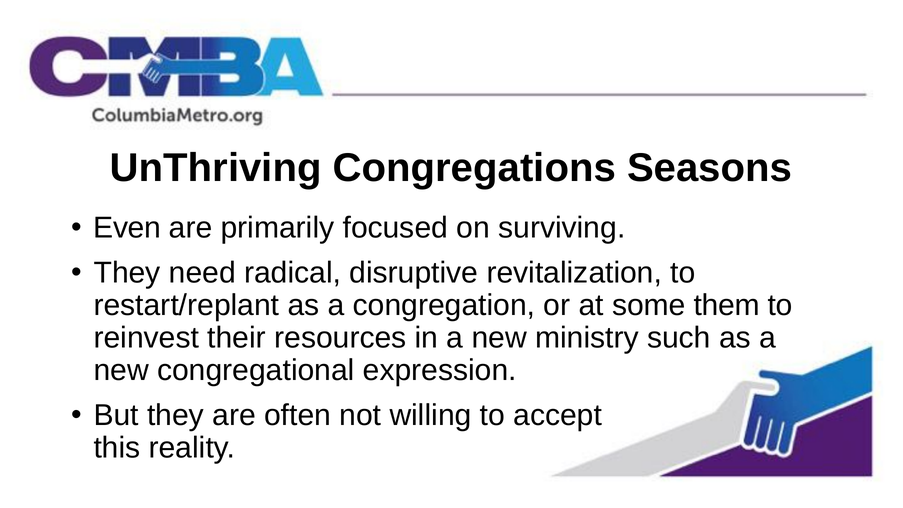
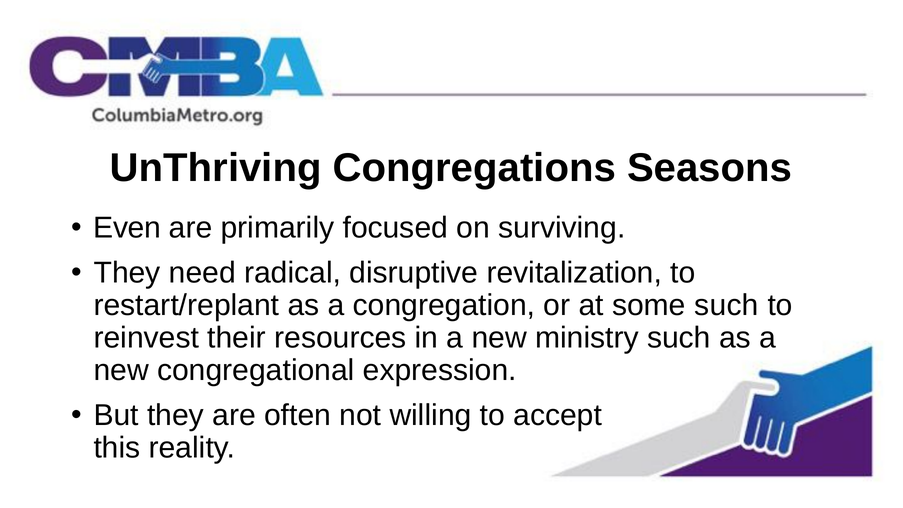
some them: them -> such (726, 305)
